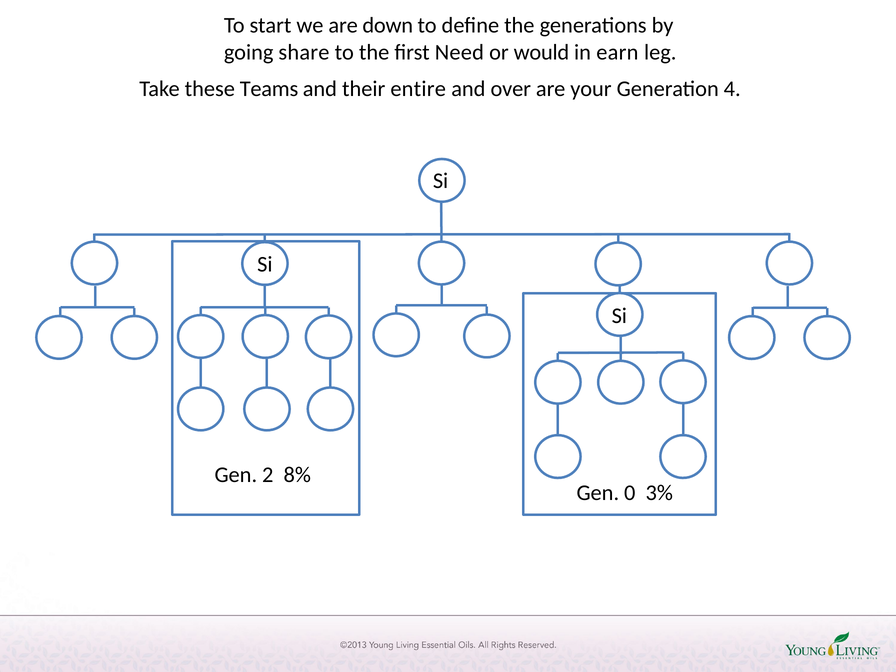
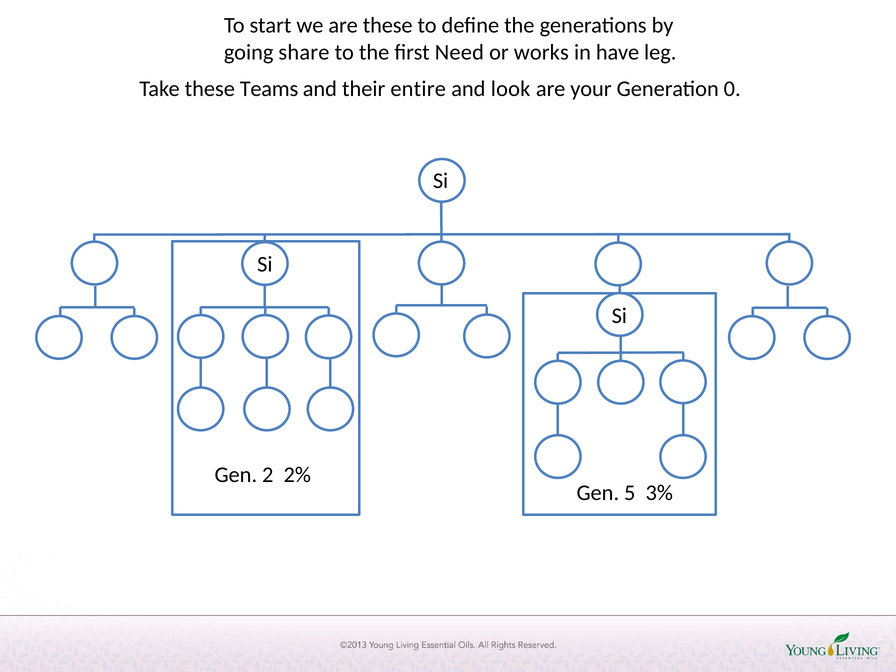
are down: down -> these (388, 25)
would: would -> works (541, 52)
earn: earn -> have (618, 52)
over: over -> look (511, 89)
4: 4 -> 0 (732, 89)
8%: 8% -> 2% (297, 475)
0: 0 -> 5 (630, 493)
